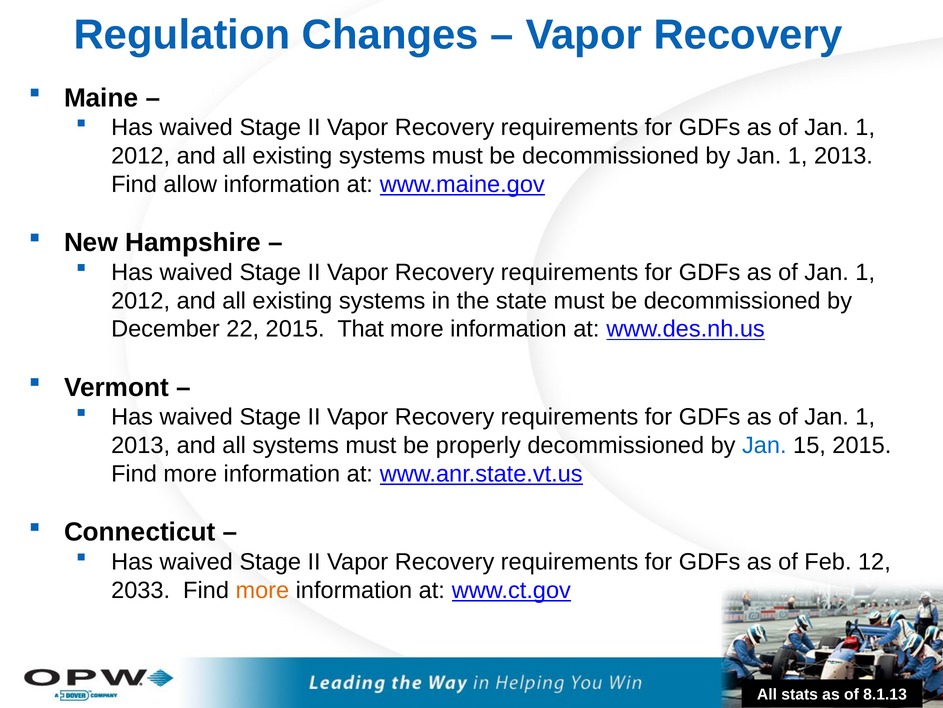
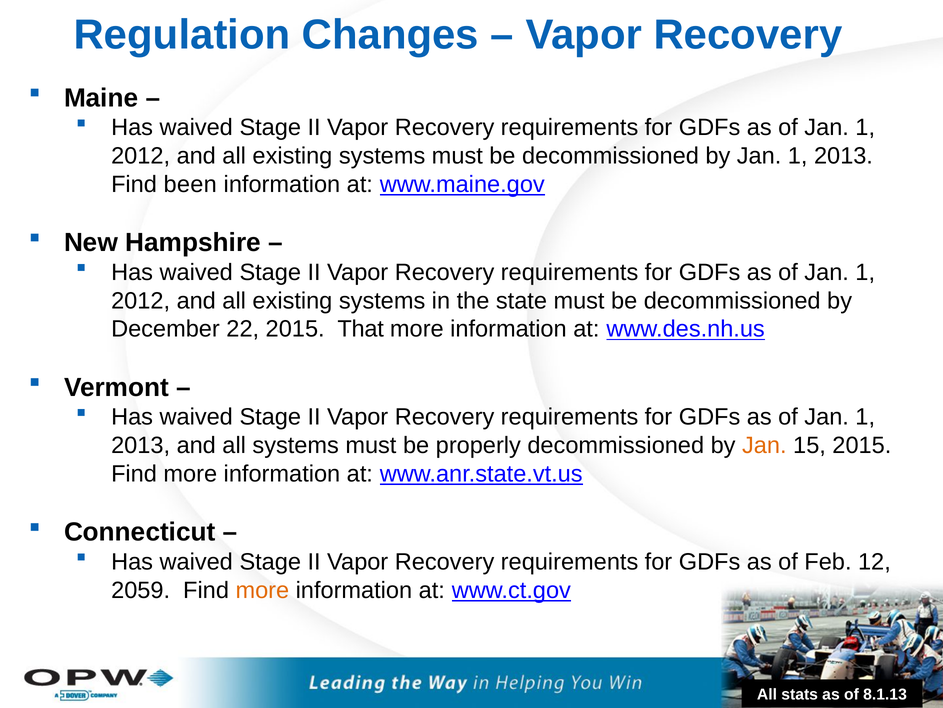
allow: allow -> been (190, 184)
Jan colour: blue -> orange (764, 445)
2033: 2033 -> 2059 (141, 590)
